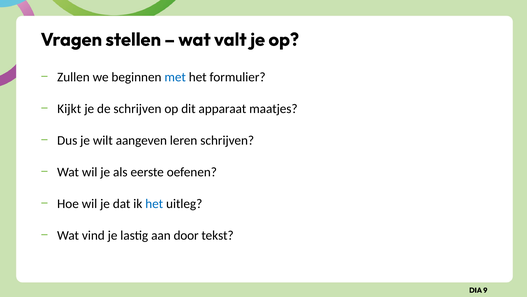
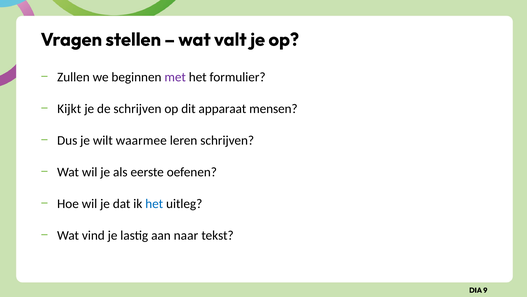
met colour: blue -> purple (175, 77)
maatjes: maatjes -> mensen (273, 109)
aangeven: aangeven -> waarmee (141, 140)
door: door -> naar (186, 235)
